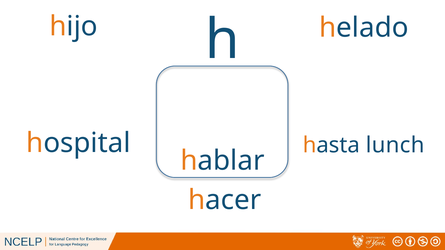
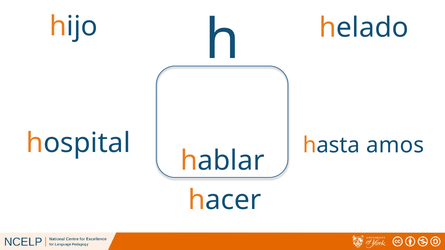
lunch: lunch -> amos (395, 145)
